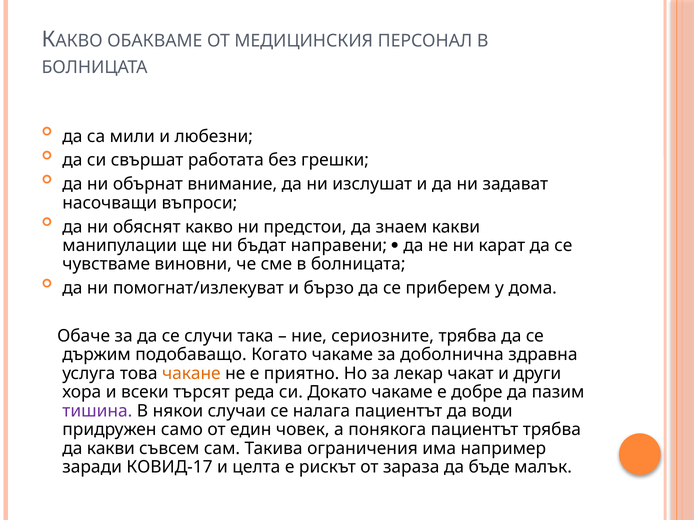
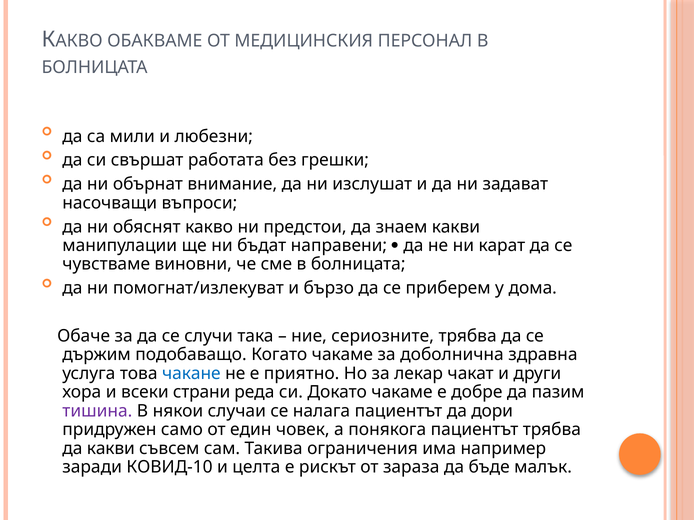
чакане colour: orange -> blue (191, 374)
търсят: търсят -> страни (202, 393)
води: води -> дори (492, 411)
КОВИД-17: КОВИД-17 -> КОВИД-10 (169, 468)
